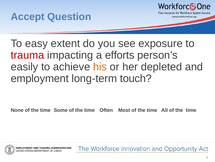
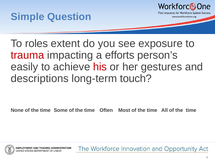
Accept: Accept -> Simple (28, 17)
easy: easy -> roles (36, 43)
his colour: orange -> red (100, 67)
depleted: depleted -> gestures (161, 67)
employment: employment -> descriptions (40, 78)
